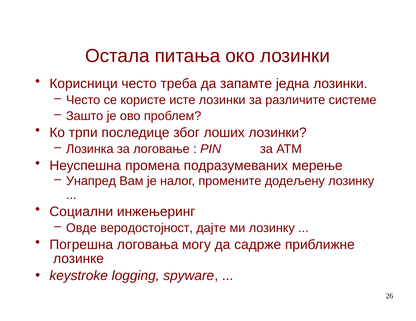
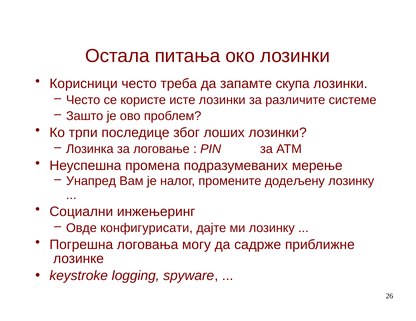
једна: једна -> скупа (293, 84)
веродостојност: веродостојност -> конфигурисати (147, 228)
